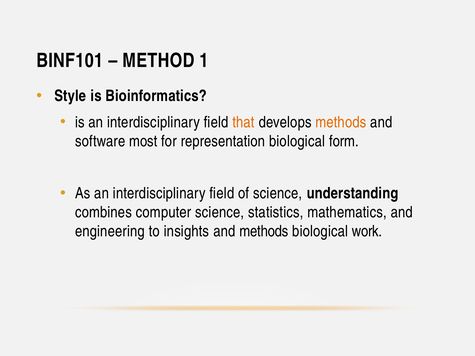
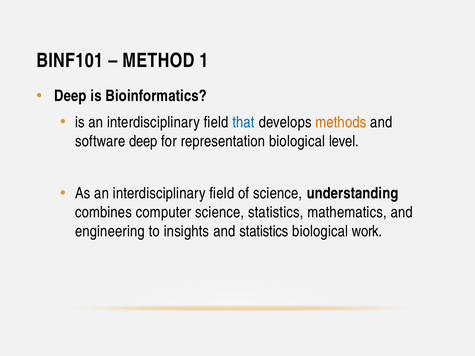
Style: Style -> Deep (70, 96)
that colour: orange -> blue (244, 122)
software most: most -> deep (143, 141)
form: form -> level (344, 141)
and methods: methods -> statistics (264, 231)
